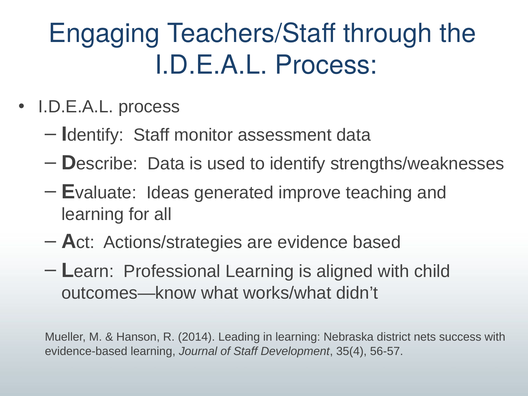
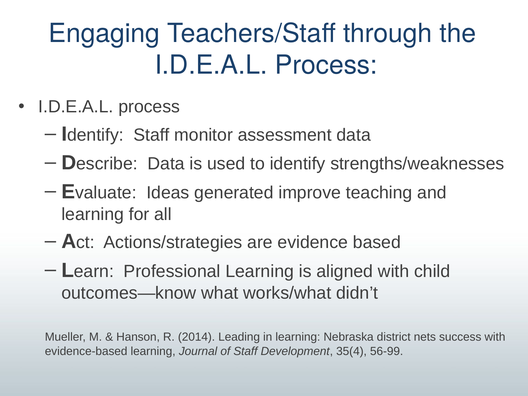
56-57: 56-57 -> 56-99 (387, 351)
